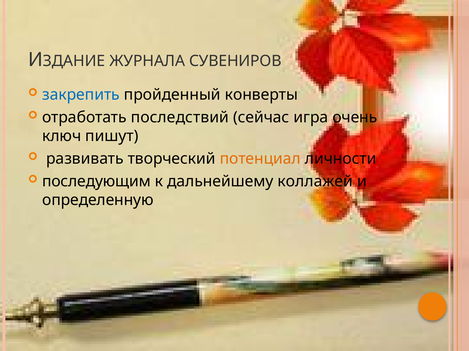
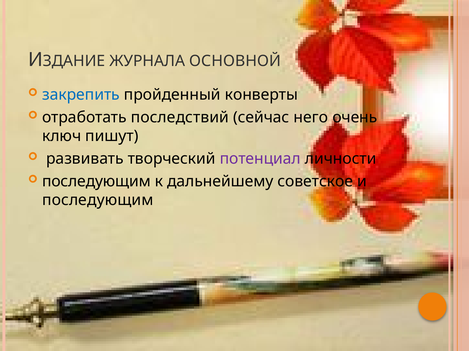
СУВЕНИРОВ: СУВЕНИРОВ -> ОСНОВНОЙ (235, 61)
игра: игра -> него (311, 118)
потенциал colour: orange -> purple (260, 159)
коллажей: коллажей -> советское (315, 182)
определенную: определенную -> последующим (98, 200)
